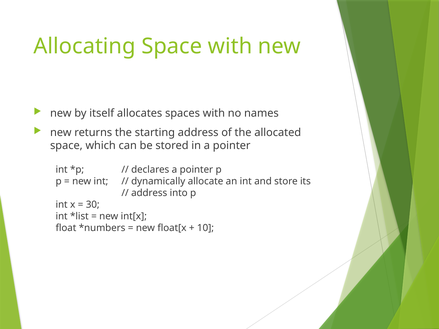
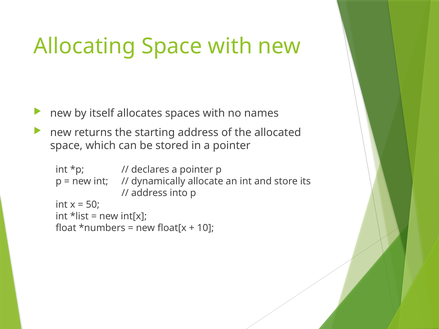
30: 30 -> 50 (93, 205)
